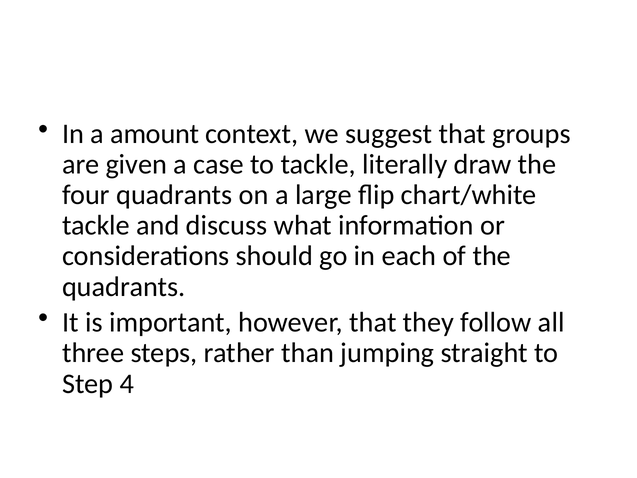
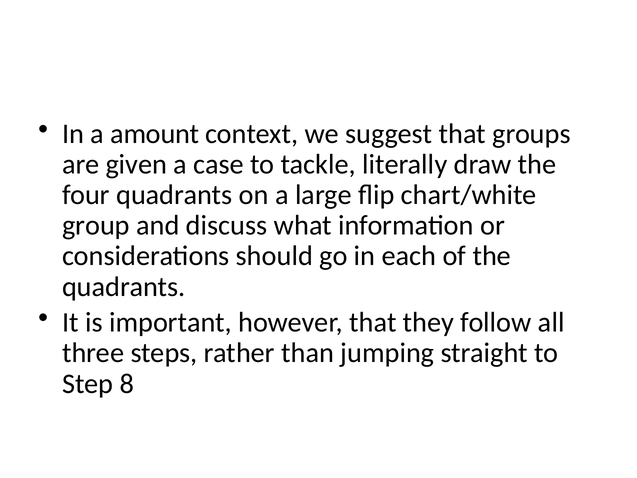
tackle: tackle -> group (96, 225)
4: 4 -> 8 (127, 383)
